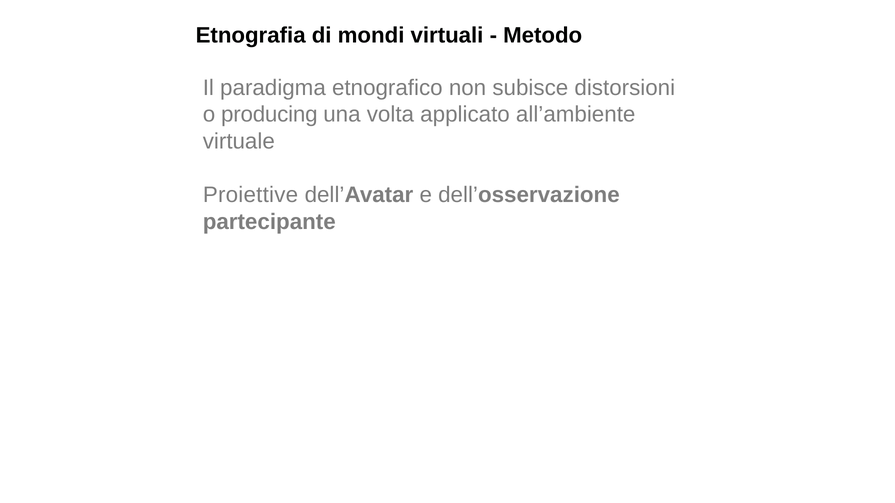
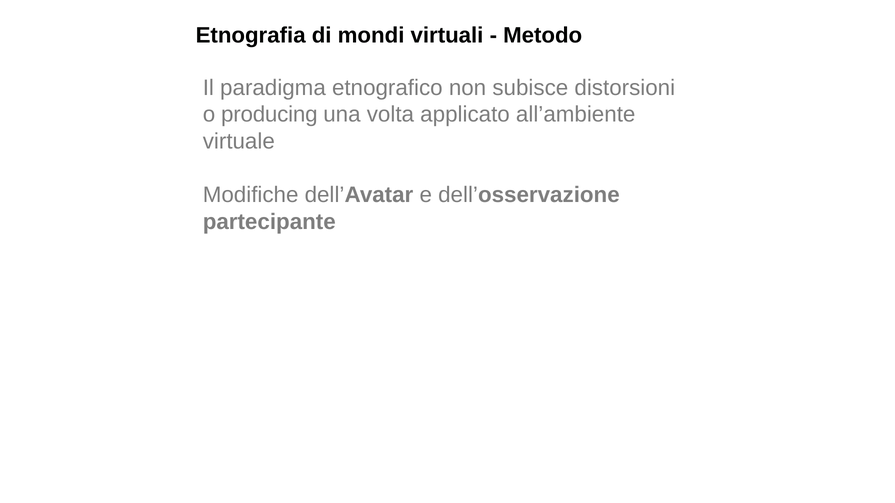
Proiettive: Proiettive -> Modifiche (251, 195)
